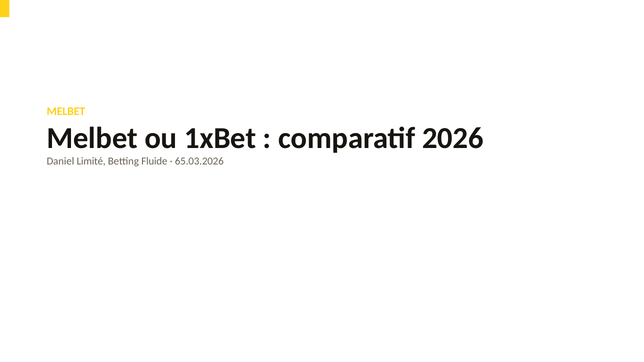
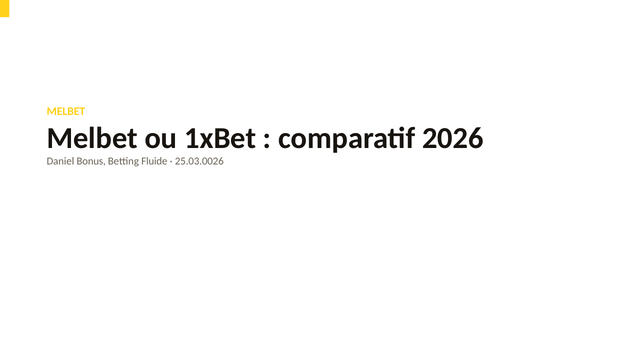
Limité: Limité -> Bonus (91, 161)
65.03.2026: 65.03.2026 -> 25.03.0026 (199, 161)
